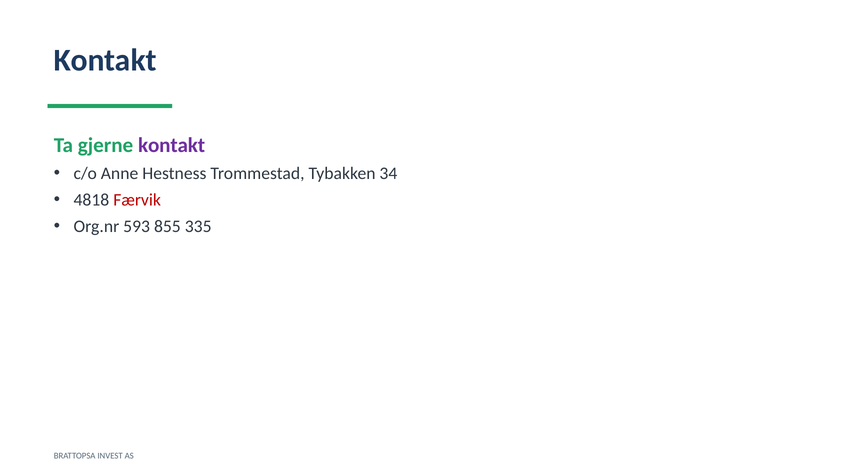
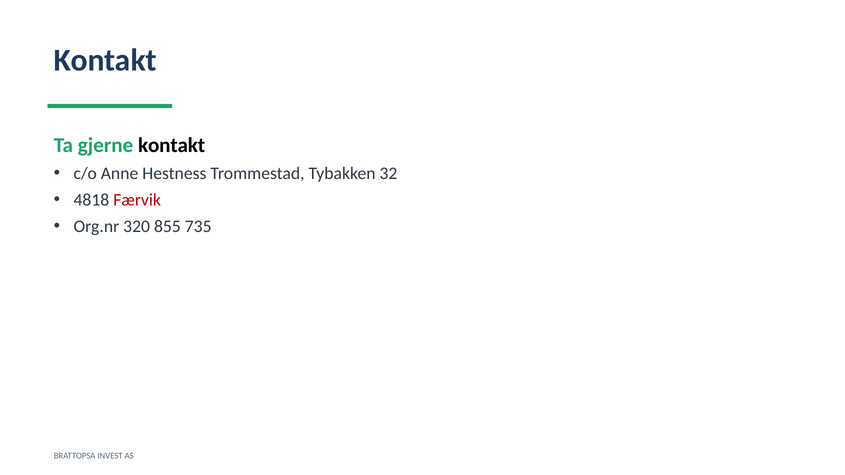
kontakt colour: purple -> black (172, 145)
34: 34 -> 32 (388, 174)
593: 593 -> 320 (137, 227)
335: 335 -> 735 (198, 227)
